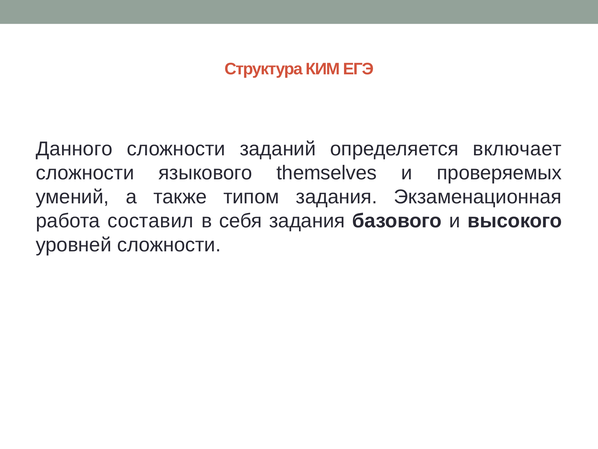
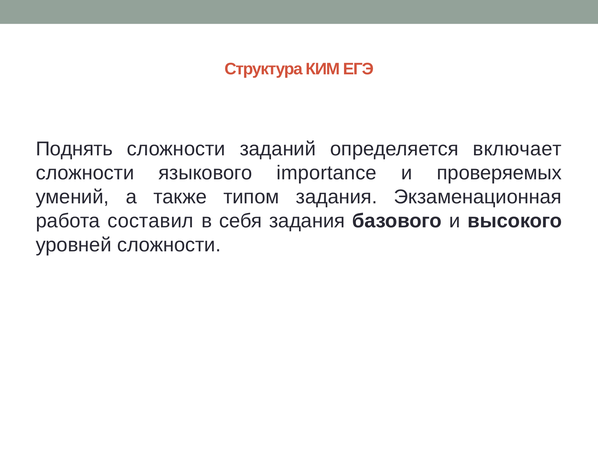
Данного: Данного -> Поднять (74, 149)
themselves: themselves -> importance (327, 173)
